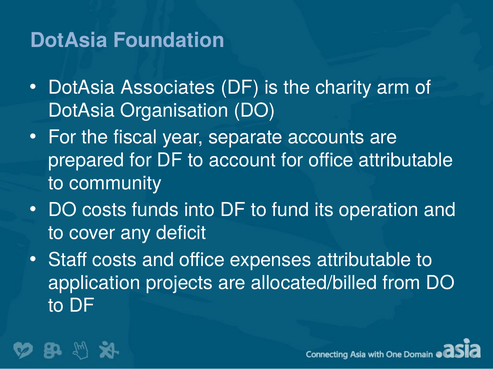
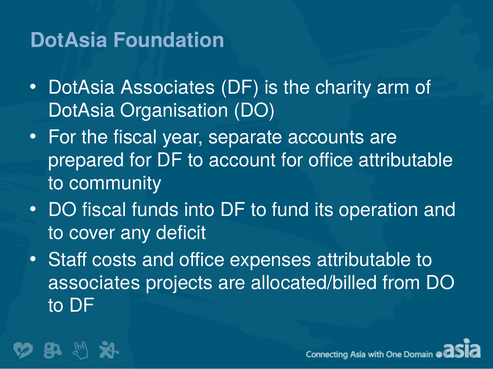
DO costs: costs -> fiscal (104, 210)
application: application -> associates (94, 283)
